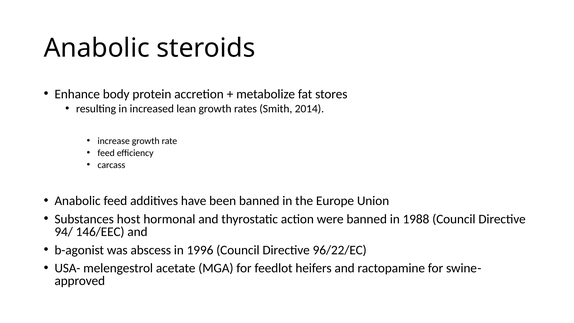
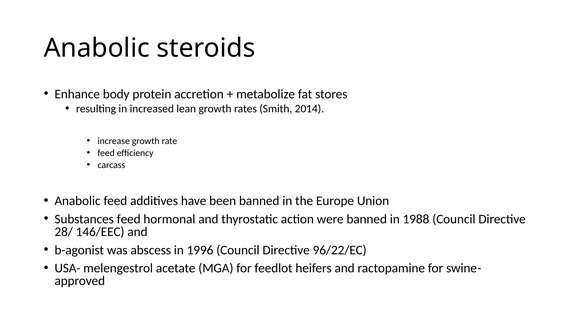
Substances host: host -> feed (129, 219)
94/: 94/ -> 28/ (64, 232)
